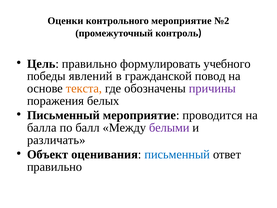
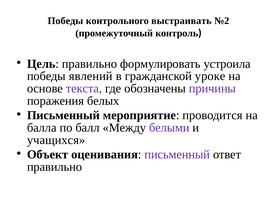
Оценки: Оценки -> Победы (65, 21)
контрольного мероприятие: мероприятие -> выстраивать (181, 21)
учебного: учебного -> устроила (227, 64)
повод: повод -> уроке (210, 76)
текста colour: orange -> purple (84, 88)
различать: различать -> учащихся (56, 140)
письменный colour: blue -> purple (177, 154)
